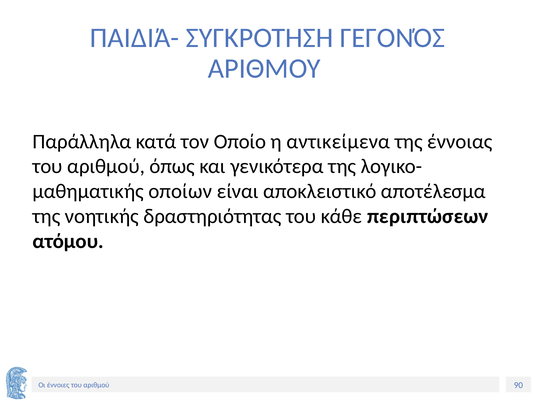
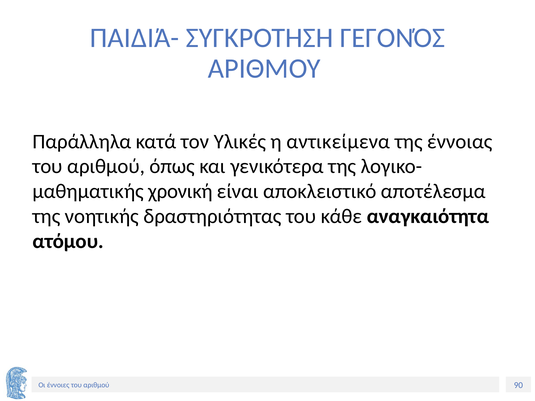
Οποίο: Οποίο -> Υλικές (240, 142)
οποίων: οποίων -> χρονική (180, 192)
περιπτώσεων: περιπτώσεων -> αναγκαιότητα (428, 217)
